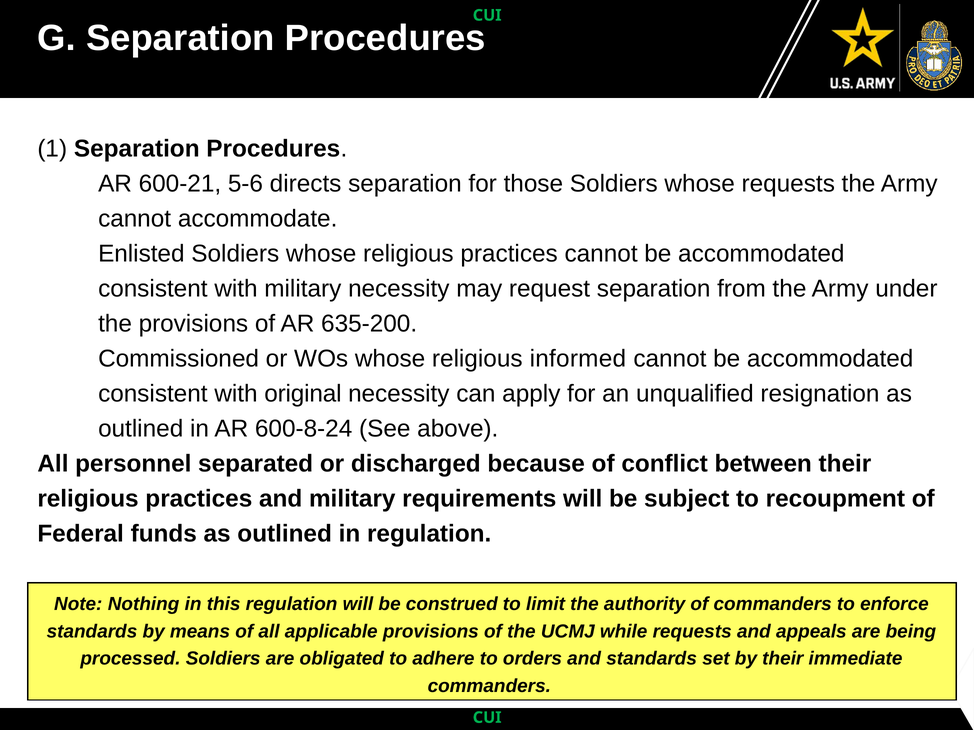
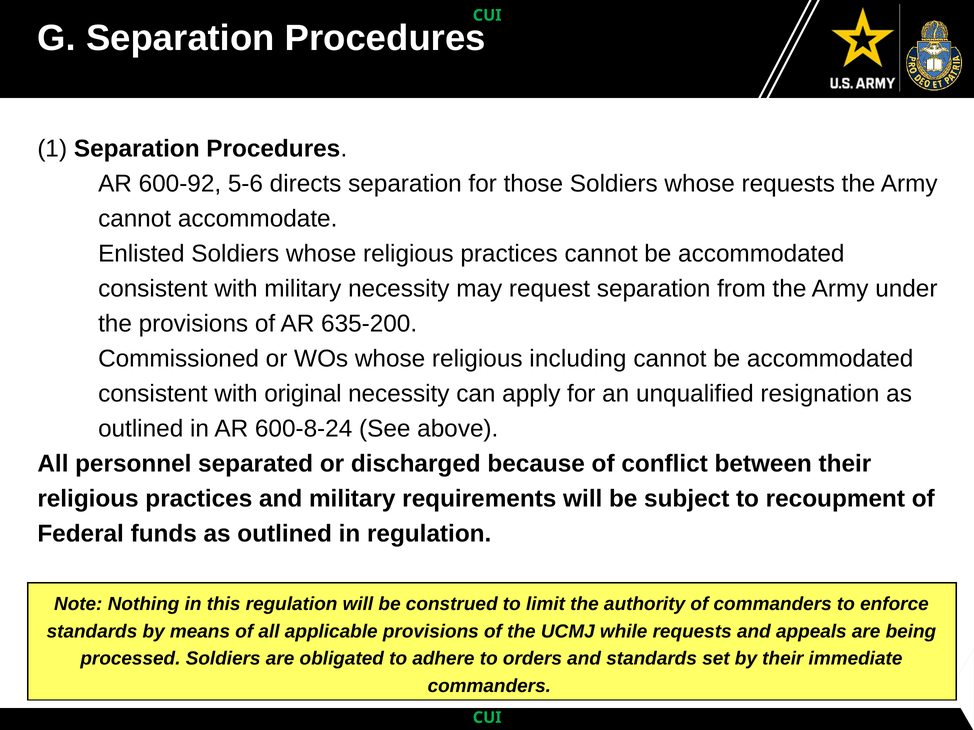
600-21: 600-21 -> 600-92 (180, 184)
informed: informed -> including (578, 359)
